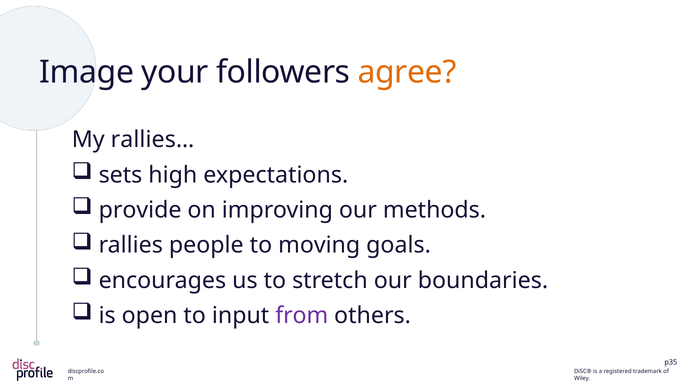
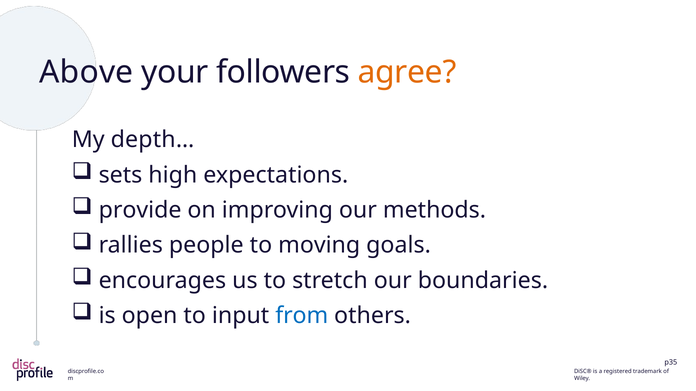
Image: Image -> Above (86, 72)
rallies…: rallies… -> depth… (152, 140)
from colour: purple -> blue (302, 316)
